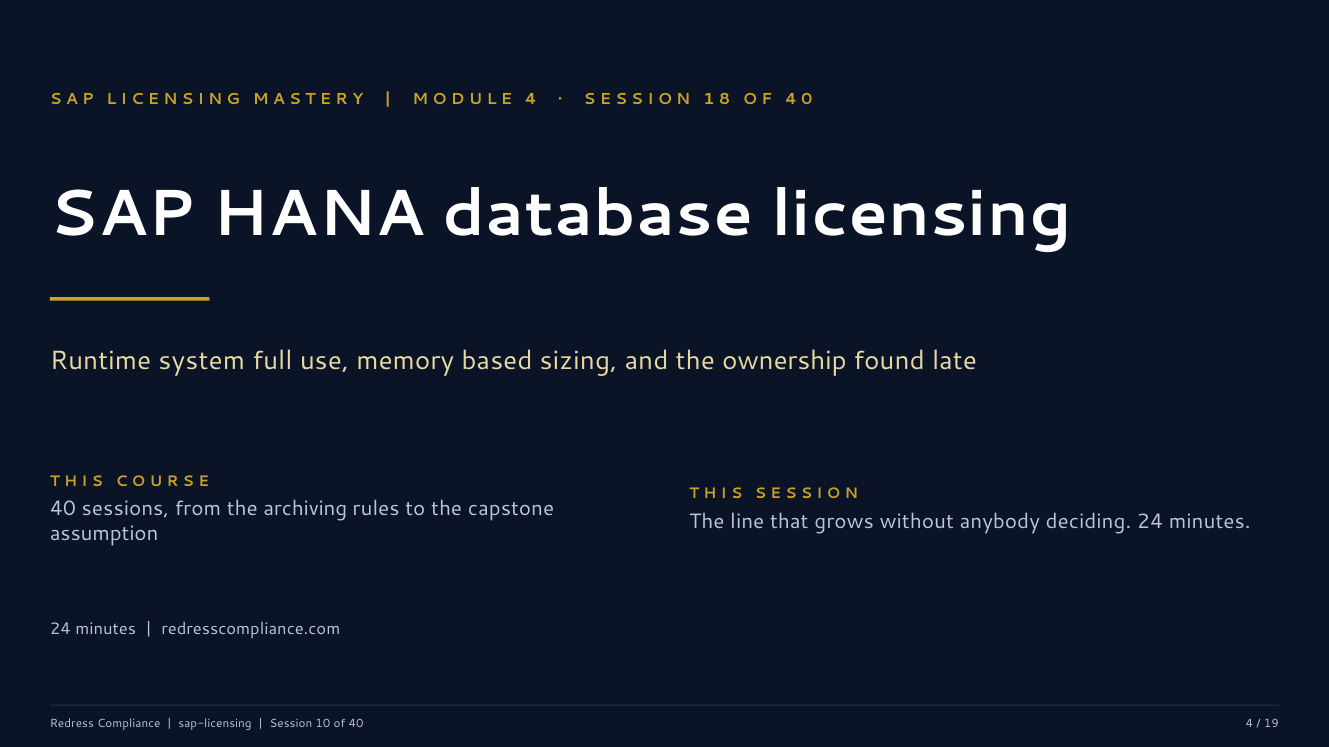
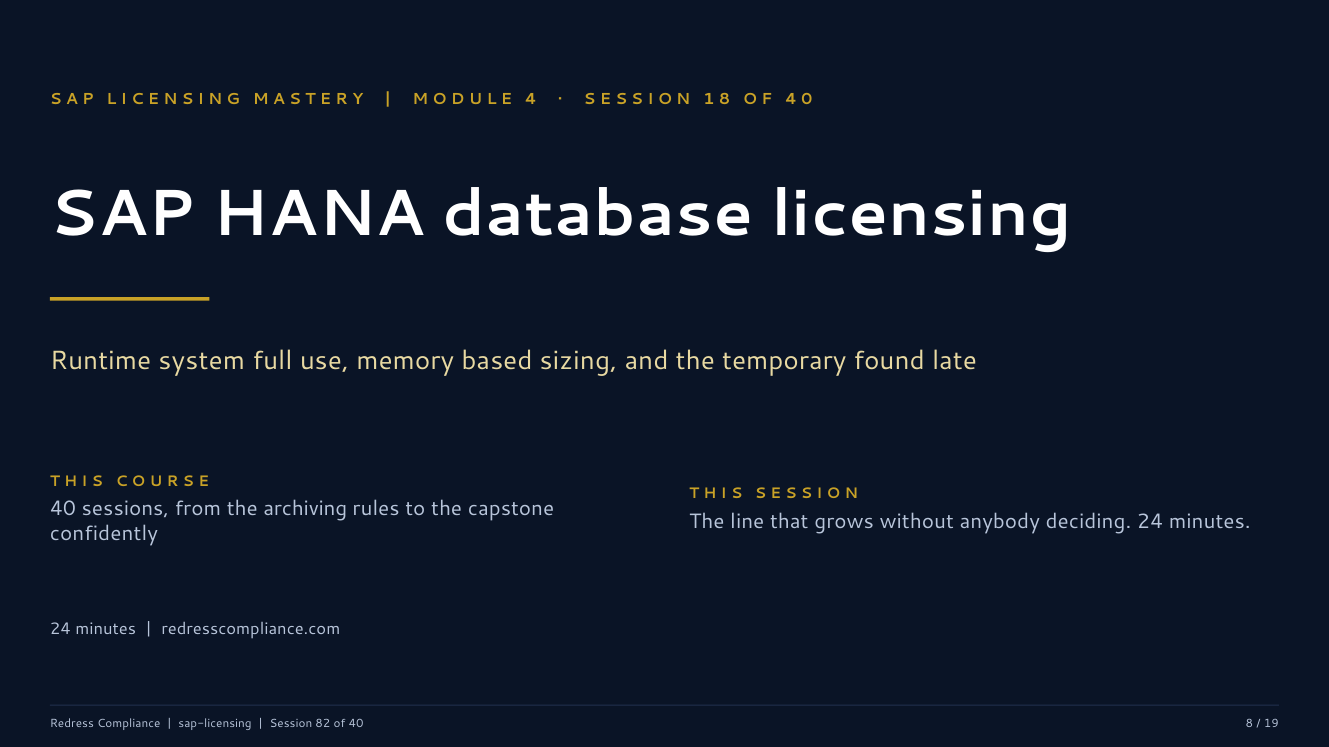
ownership: ownership -> temporary (784, 361)
assumption: assumption -> confidently (104, 534)
10: 10 -> 82 (323, 724)
40 4: 4 -> 8 (1249, 724)
